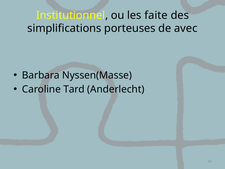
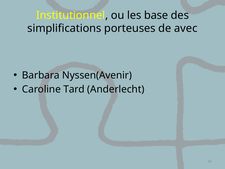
faite: faite -> base (156, 15)
Nyssen(Masse: Nyssen(Masse -> Nyssen(Avenir (97, 75)
